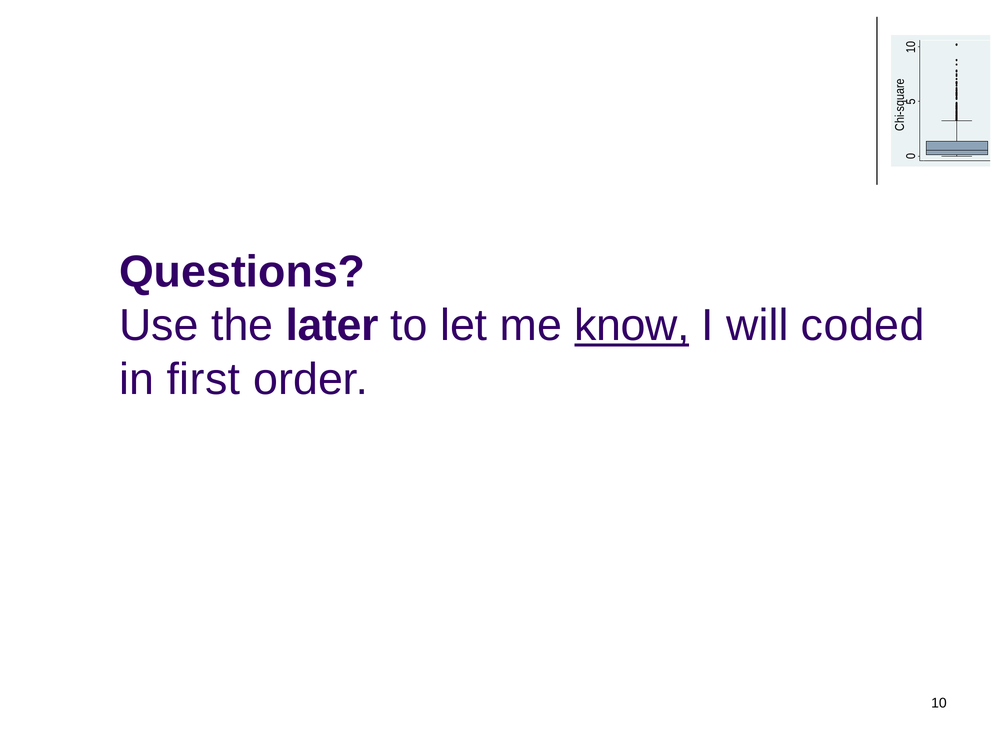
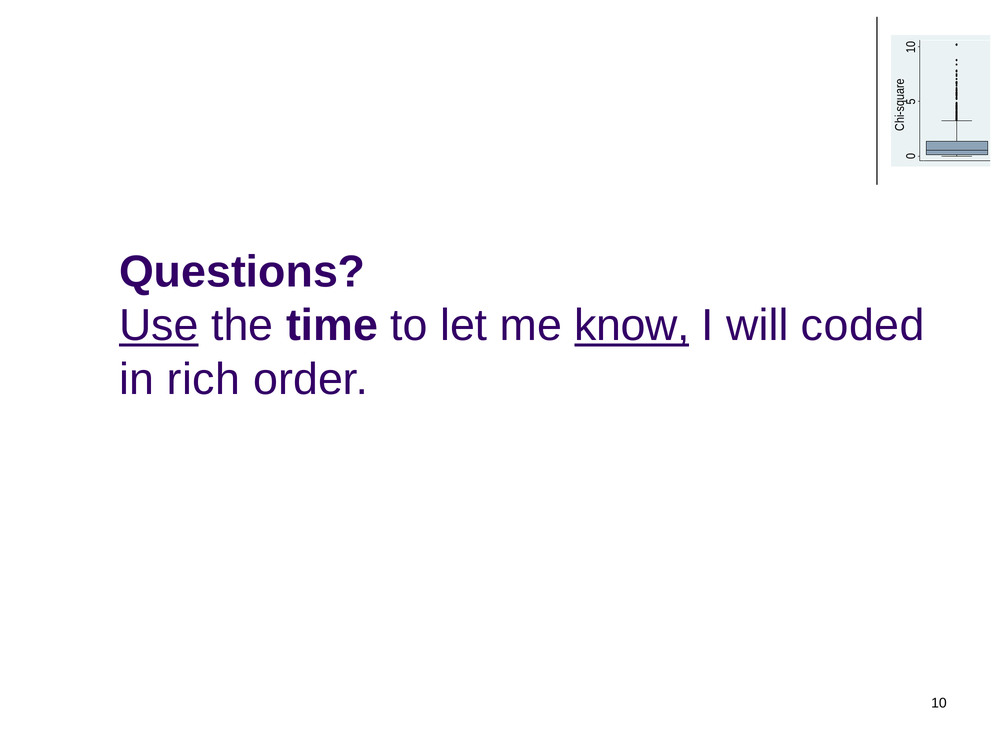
Use underline: none -> present (159, 325)
later: later -> time (332, 325)
first: first -> rich (203, 379)
